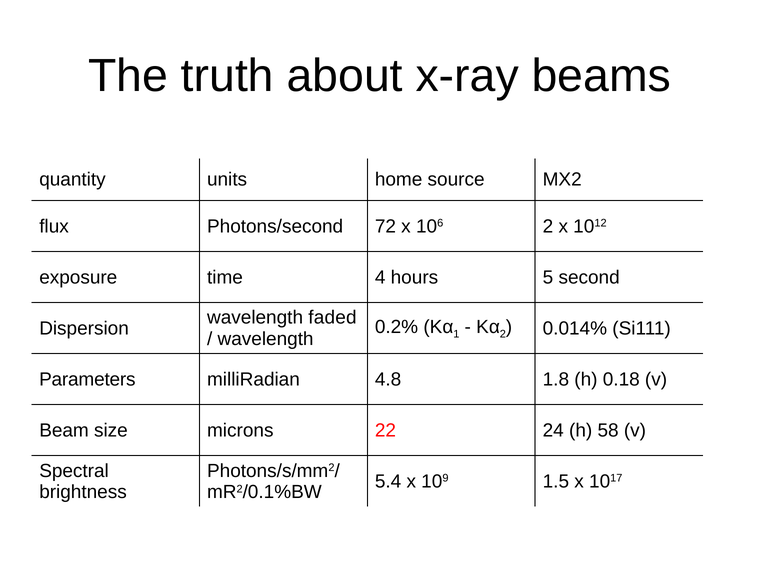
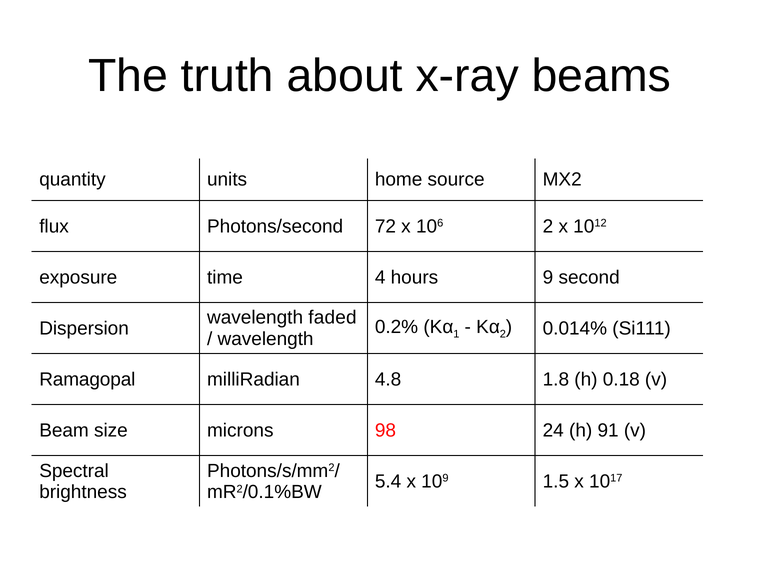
5: 5 -> 9 (548, 277)
Parameters: Parameters -> Ramagopal (87, 379)
22: 22 -> 98 (385, 430)
58: 58 -> 91 (608, 430)
